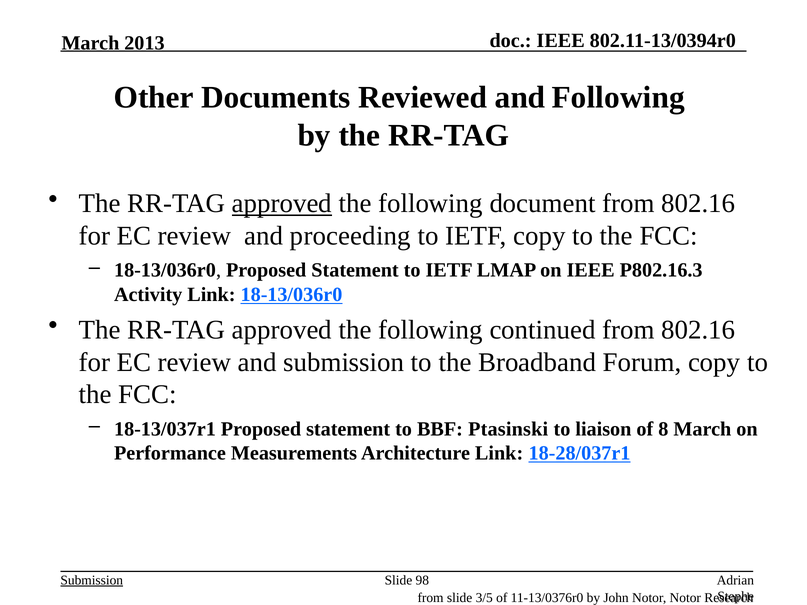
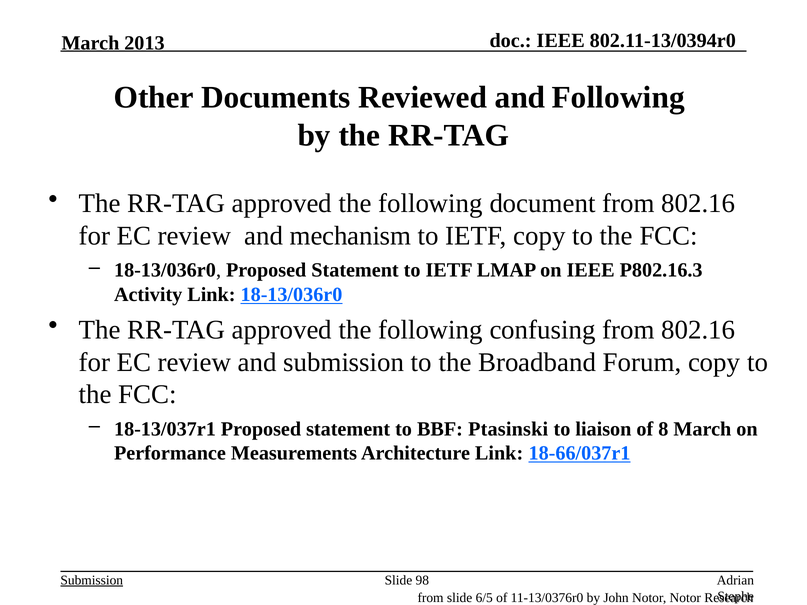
approved underline: present -> none (282, 204)
proceeding: proceeding -> mechanism (350, 236)
continued: continued -> confusing (543, 330)
18-28/037r1: 18-28/037r1 -> 18-66/037r1 (580, 453)
3/5: 3/5 -> 6/5 (484, 598)
